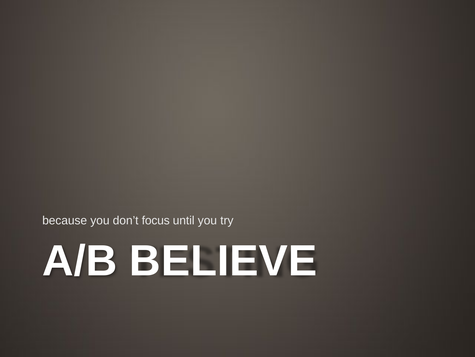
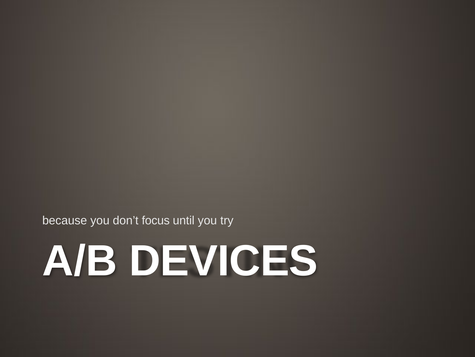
BELIEVE: BELIEVE -> DEVICES (224, 260)
